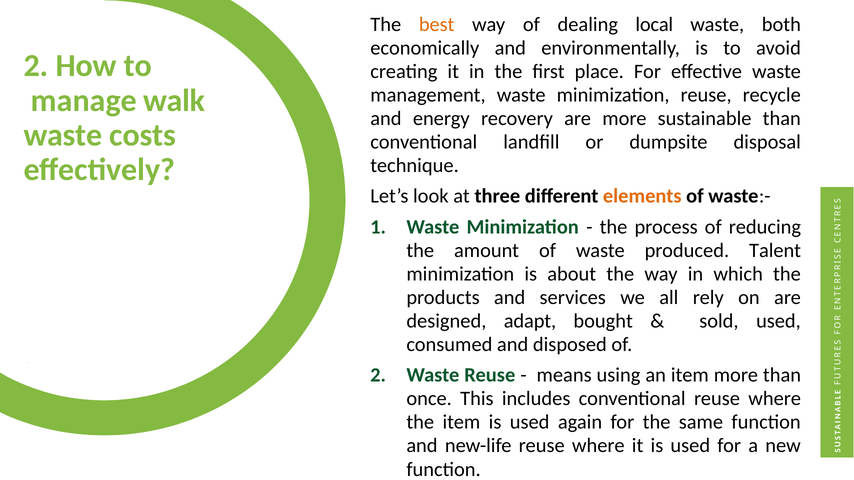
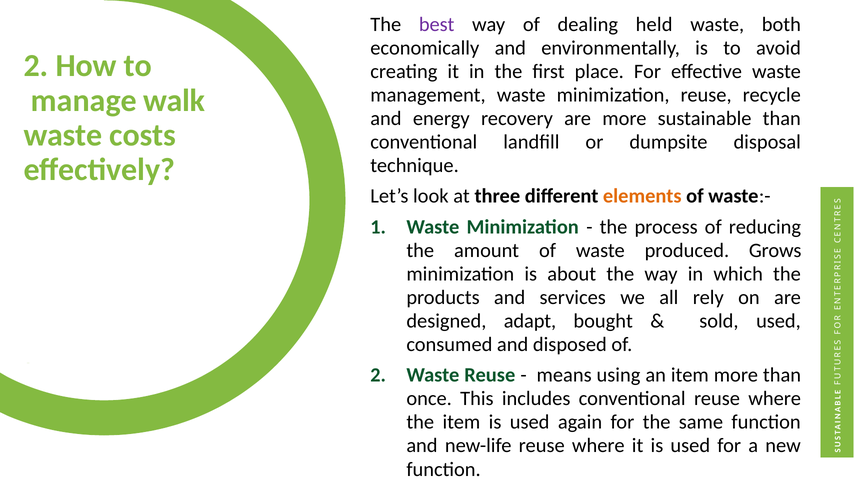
best colour: orange -> purple (437, 24)
local: local -> held (654, 24)
Talent: Talent -> Grows (775, 251)
